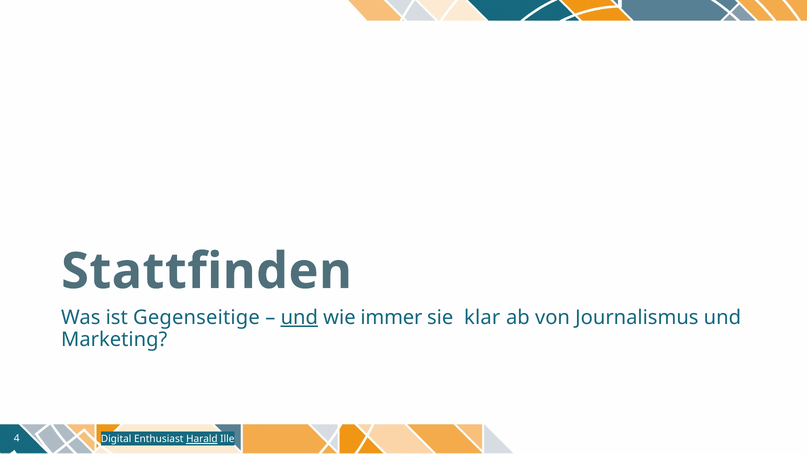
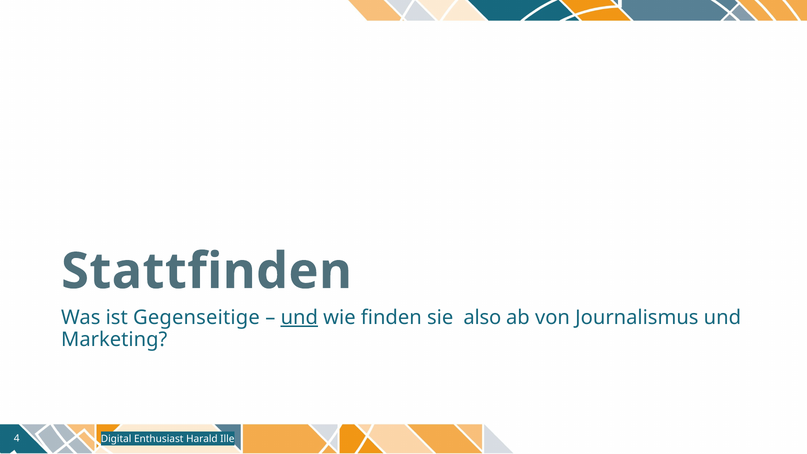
immer: immer -> finden (391, 318)
klar: klar -> also (482, 318)
Harald underline: present -> none (202, 439)
